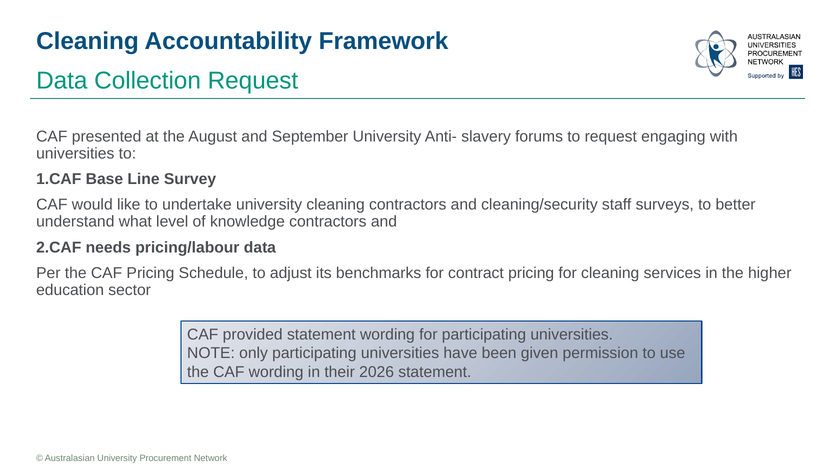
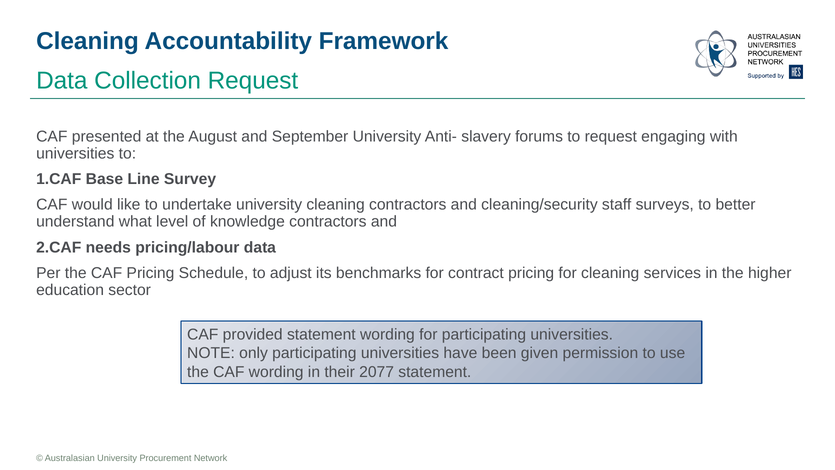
2026: 2026 -> 2077 (377, 372)
